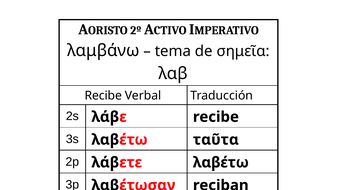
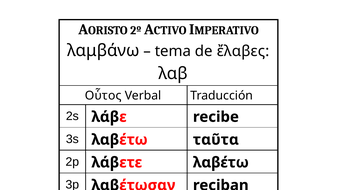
σημεῖα: σημεῖα -> ἔλαβες (243, 51)
Recibe: Recibe -> Οὗτος (103, 96)
